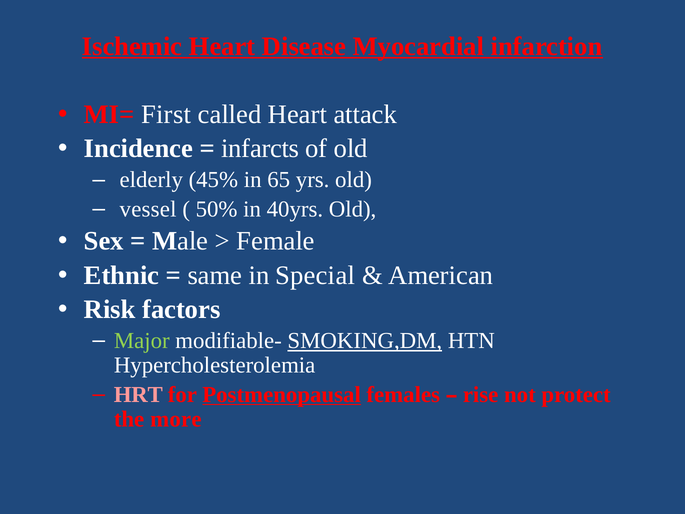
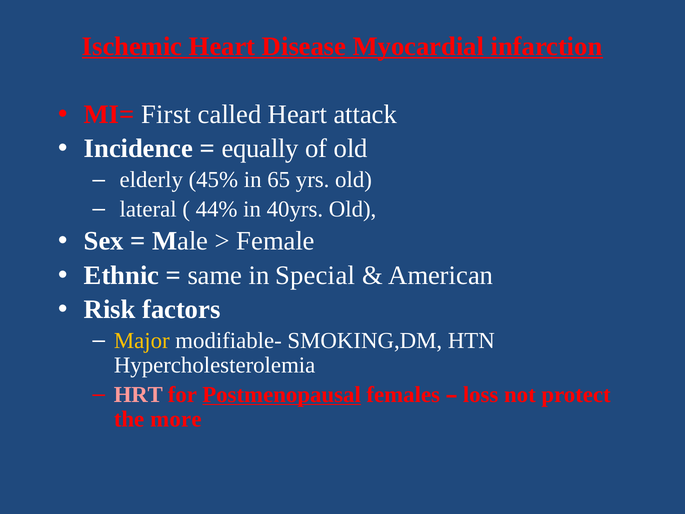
infarcts: infarcts -> equally (260, 149)
vessel: vessel -> lateral (148, 209)
50%: 50% -> 44% (217, 209)
Major colour: light green -> yellow (142, 341)
SMOKING,DM underline: present -> none (365, 341)
rise: rise -> loss (481, 394)
